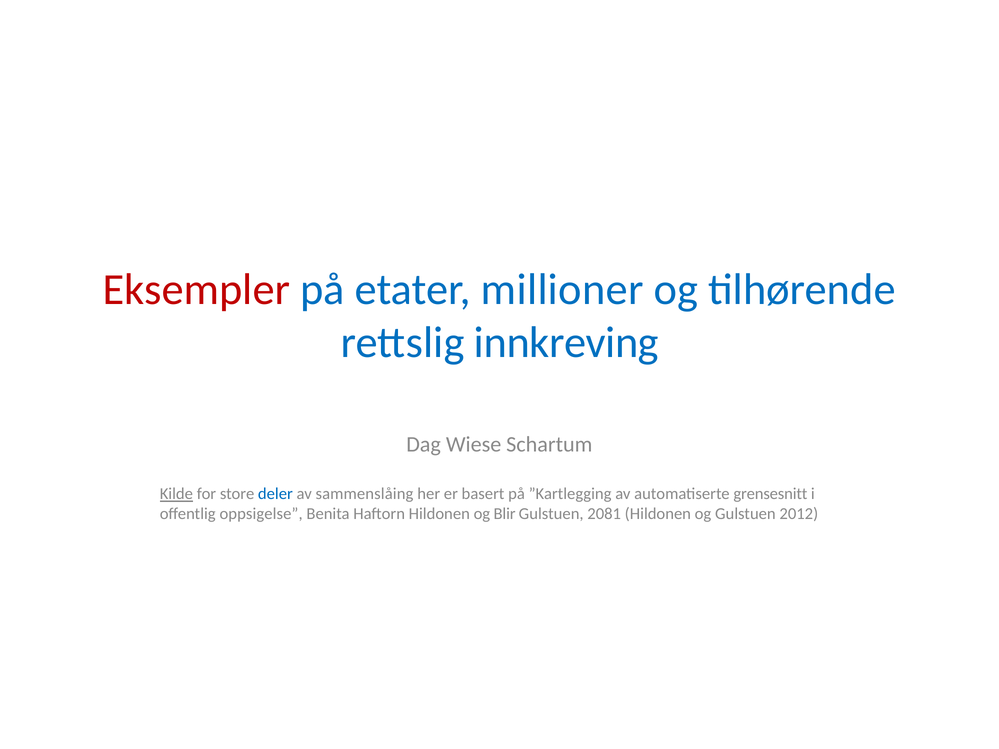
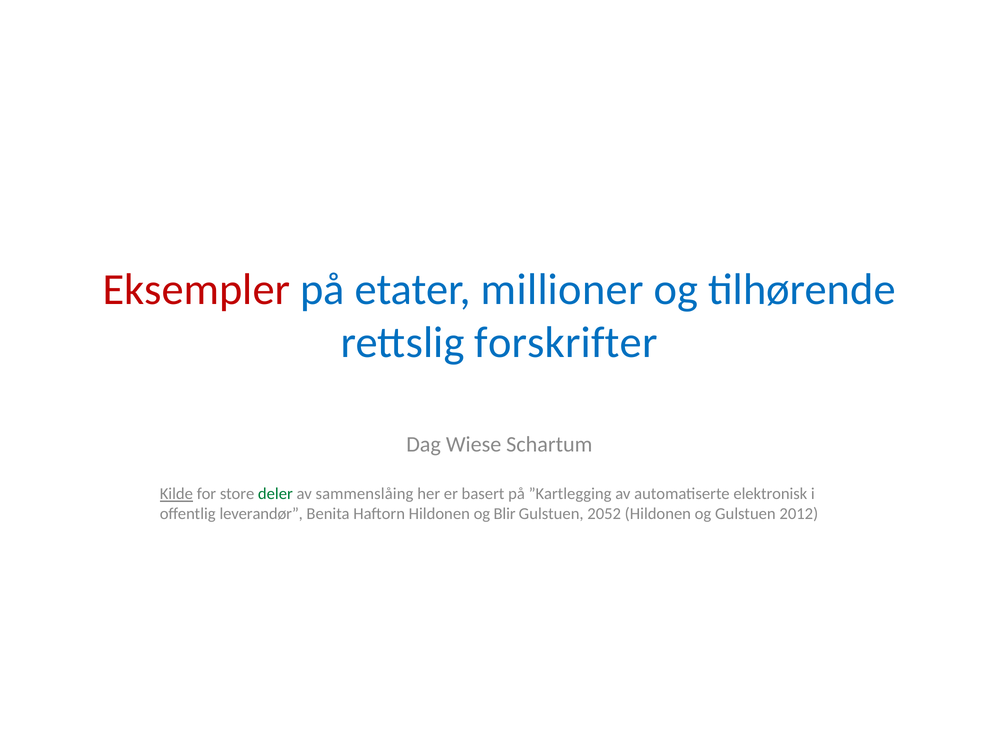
innkreving: innkreving -> forskrifter (566, 343)
deler colour: blue -> green (275, 494)
grensesnitt: grensesnitt -> elektronisk (770, 494)
oppsigelse: oppsigelse -> leverandør (261, 514)
2081: 2081 -> 2052 (604, 514)
